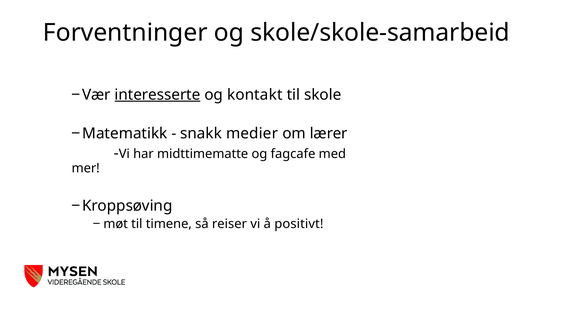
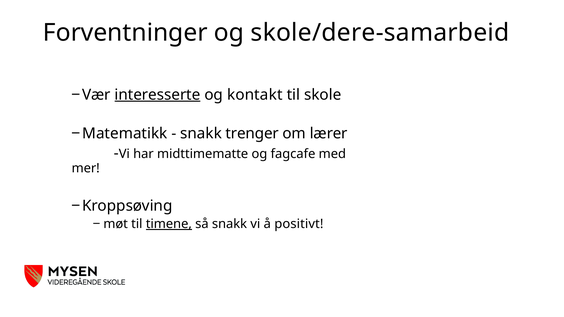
skole/skole-samarbeid: skole/skole-samarbeid -> skole/dere-samarbeid (380, 33)
medier: medier -> trenger (252, 134)
timene underline: none -> present (169, 224)
så reiser: reiser -> snakk (229, 224)
